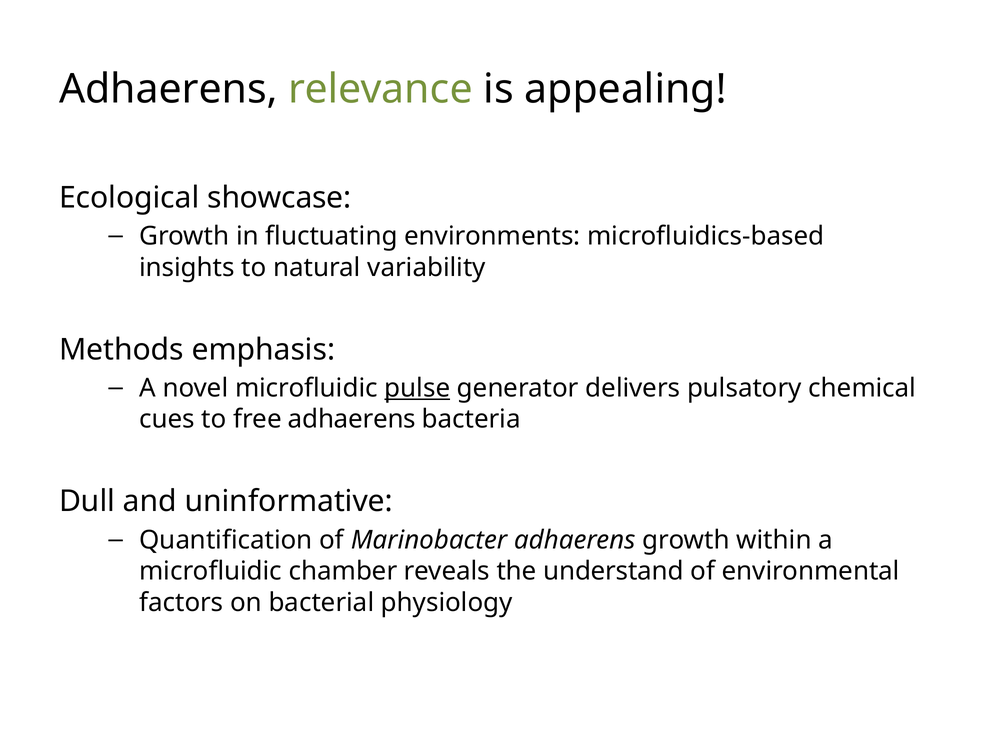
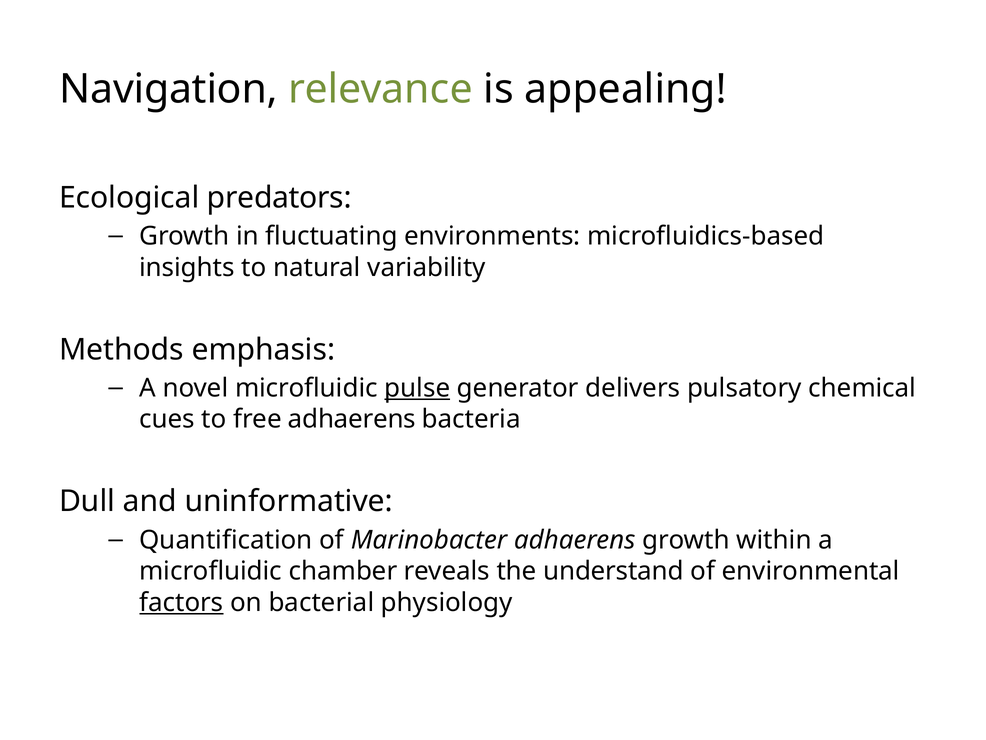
Adhaerens: Adhaerens -> Navigation (168, 89)
showcase: showcase -> predators (279, 198)
factors underline: none -> present (181, 602)
